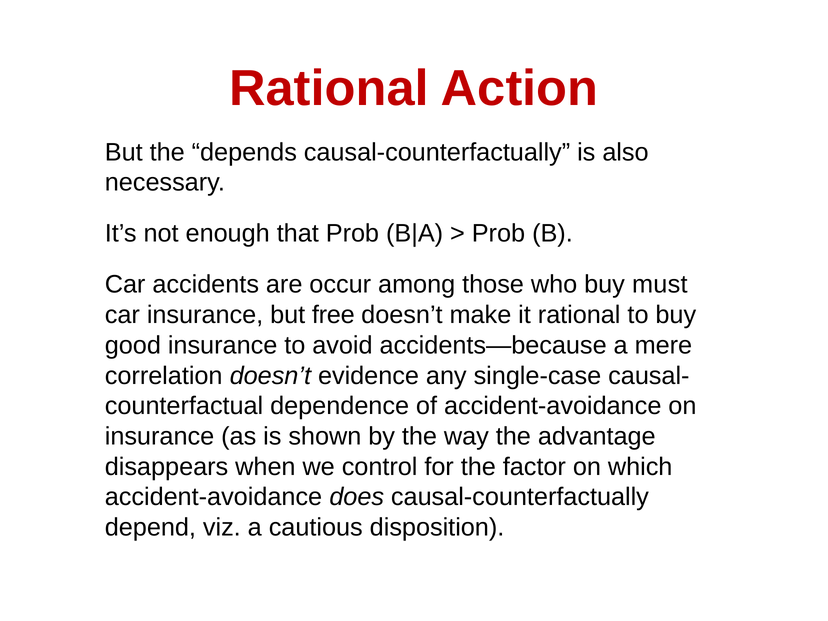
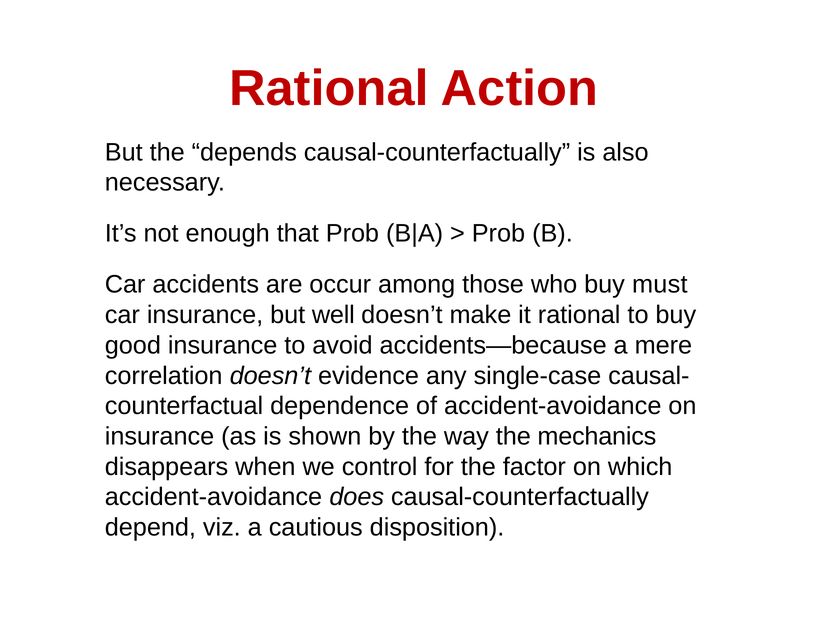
free: free -> well (333, 315)
advantage: advantage -> mechanics (597, 436)
